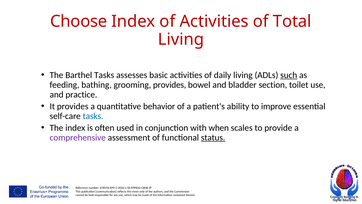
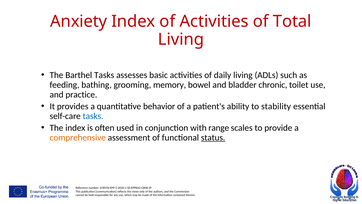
Choose: Choose -> Anxiety (79, 21)
such underline: present -> none (289, 75)
grooming provides: provides -> memory (170, 85)
section: section -> chronic (273, 85)
improve: improve -> stability (276, 106)
when: when -> range (219, 128)
comprehensive colour: purple -> orange (78, 137)
